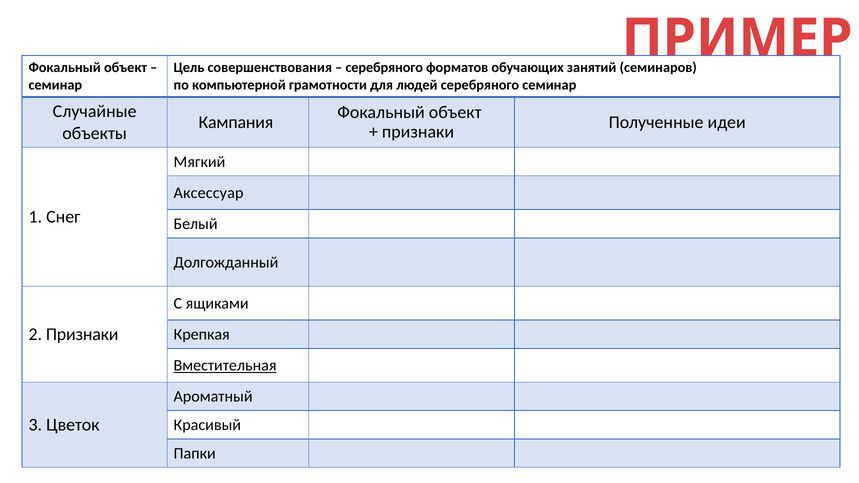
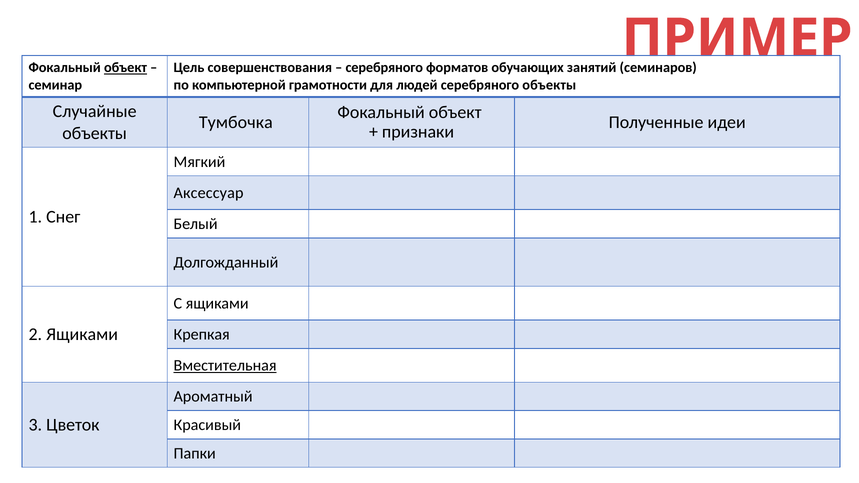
объект underline: none -> present (126, 68)
серебряного семинар: семинар -> объекты (549, 85)
Кампания: Кампания -> Тумбочка (236, 122)
2 Признаки: Признаки -> Ящиками (82, 335)
